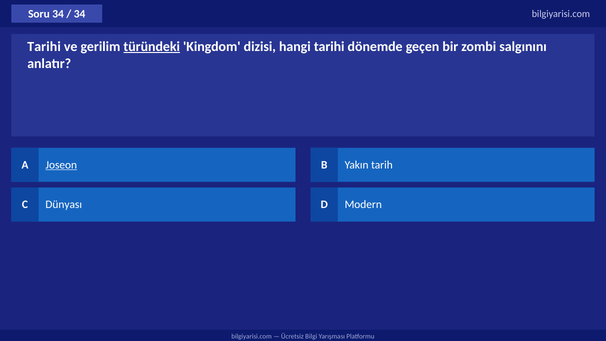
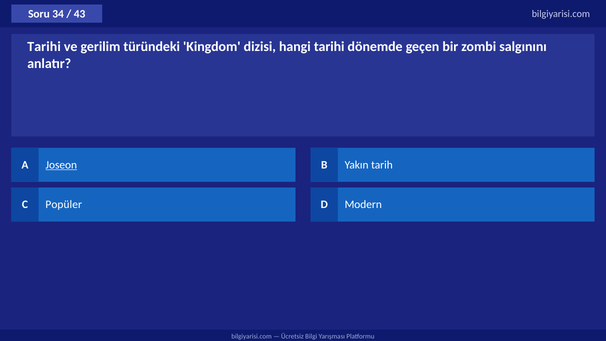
34: 34 -> 43 (80, 14)
türündeki underline: present -> none (152, 47)
Dünyası: Dünyası -> Popüler (64, 205)
